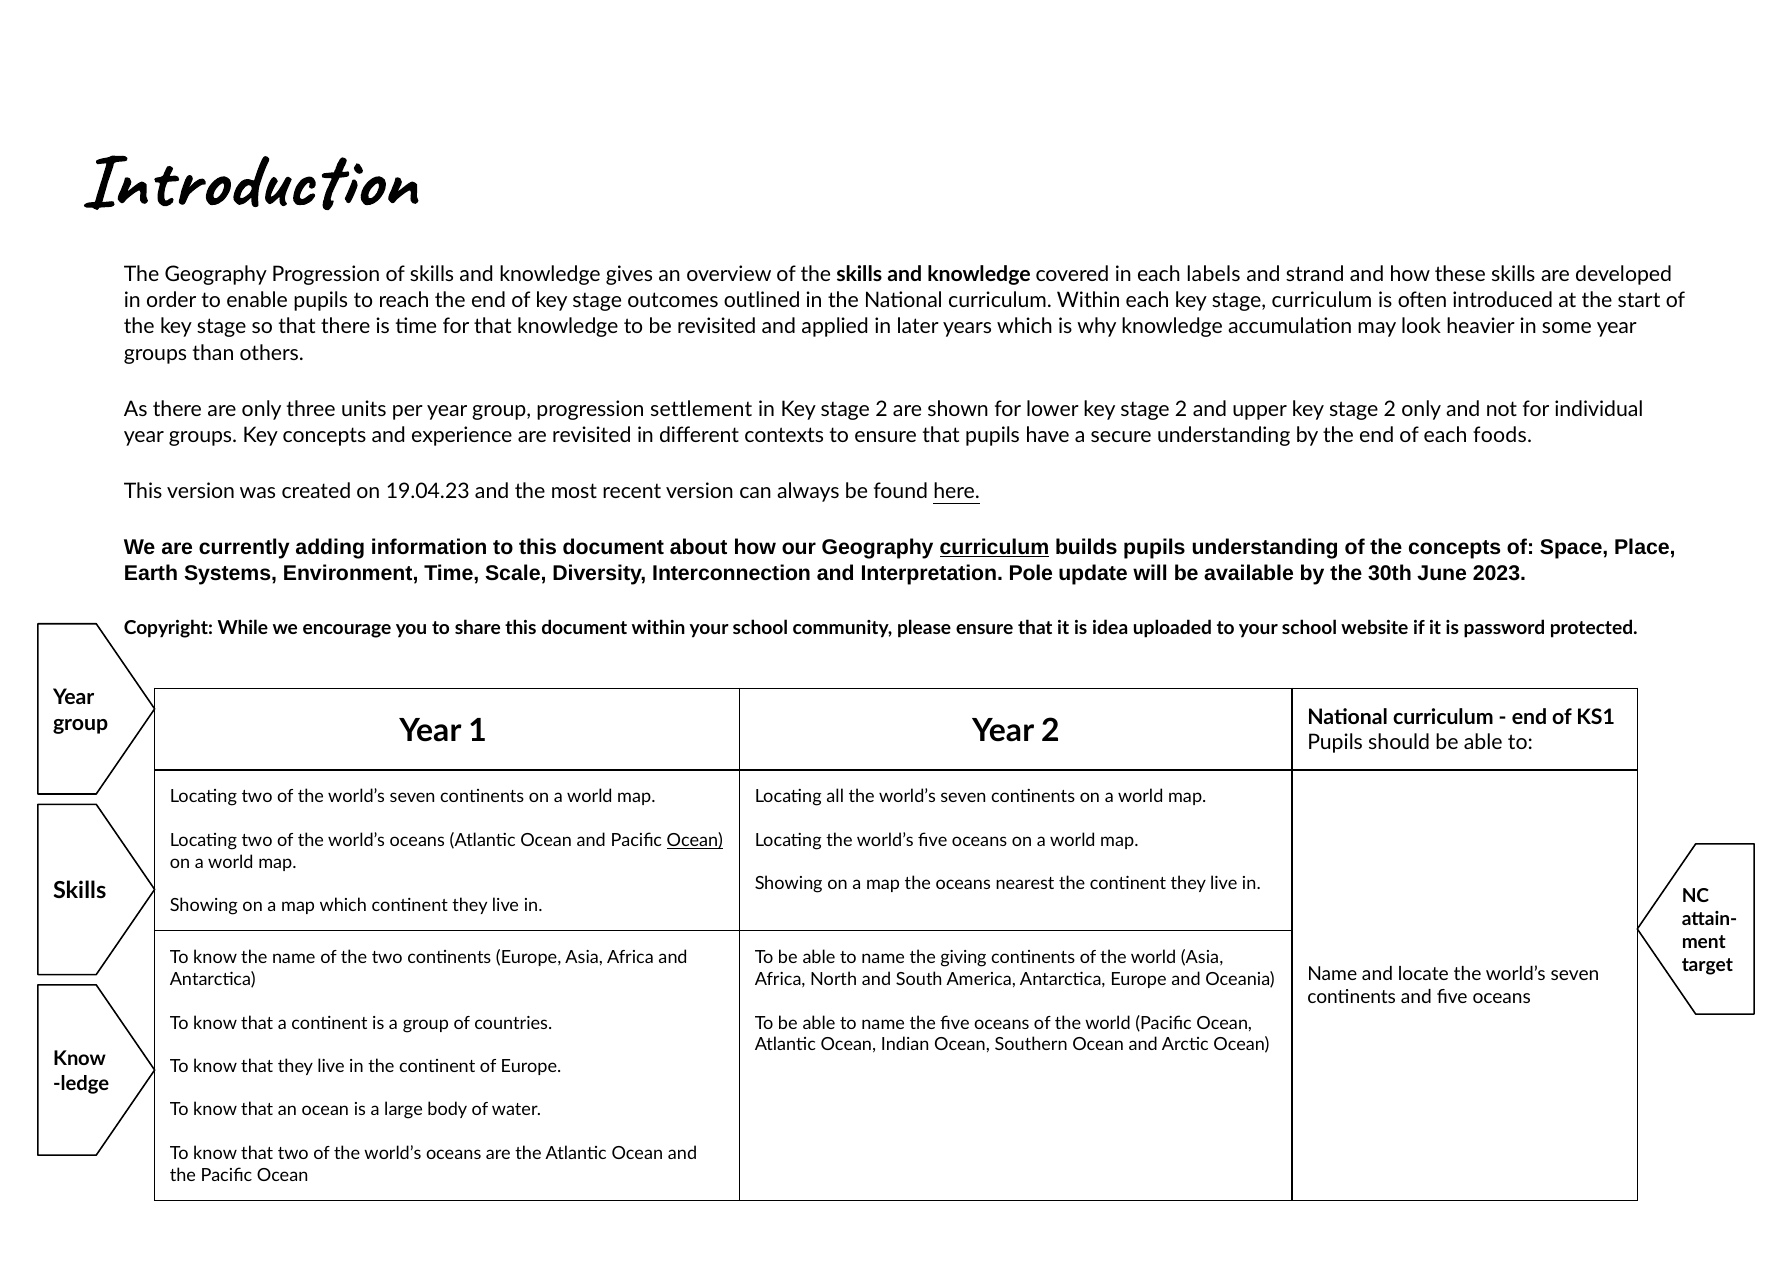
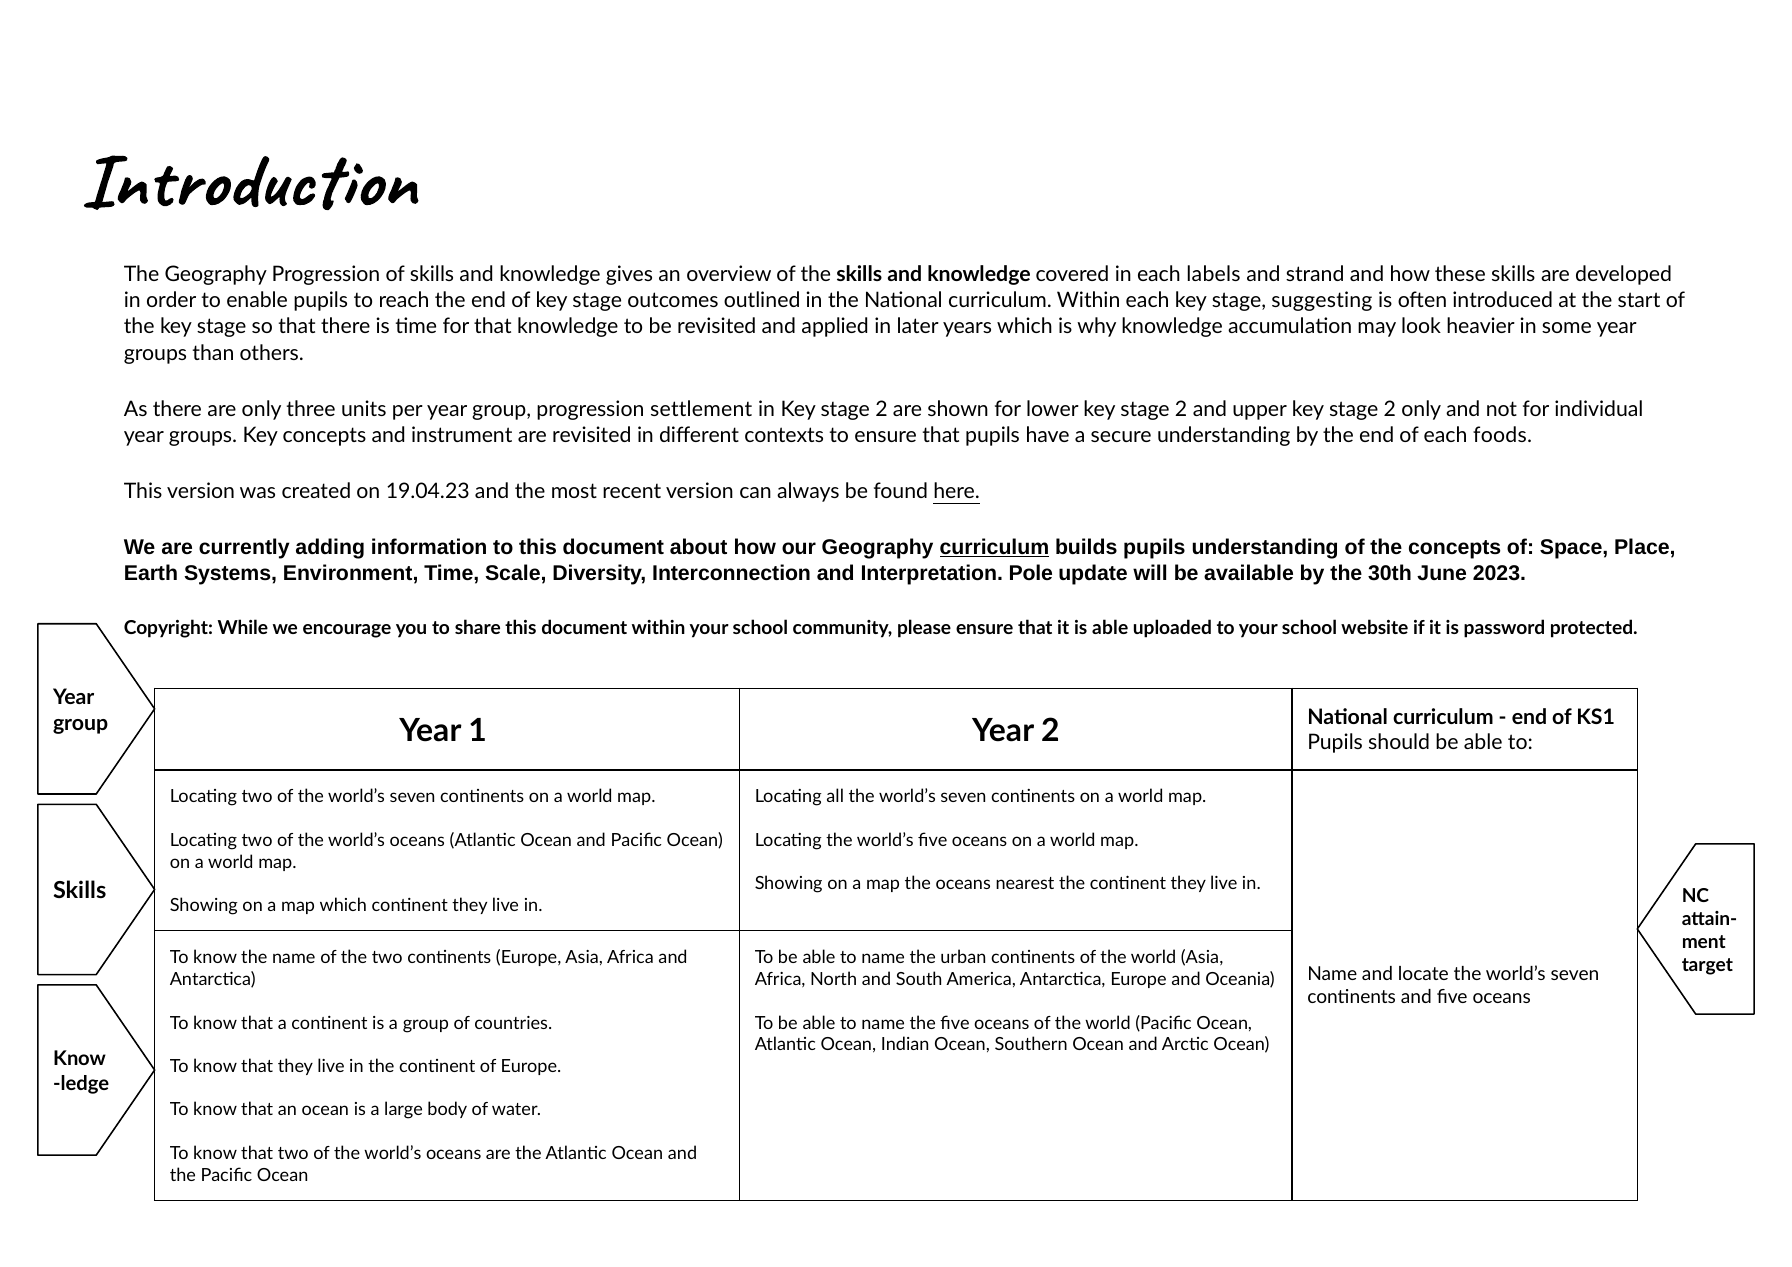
stage curriculum: curriculum -> suggesting (1322, 300)
experience: experience -> instrument (462, 436)
is idea: idea -> able (1110, 628)
Ocean underline: present -> none (695, 840)
giving: giving -> urban (963, 958)
